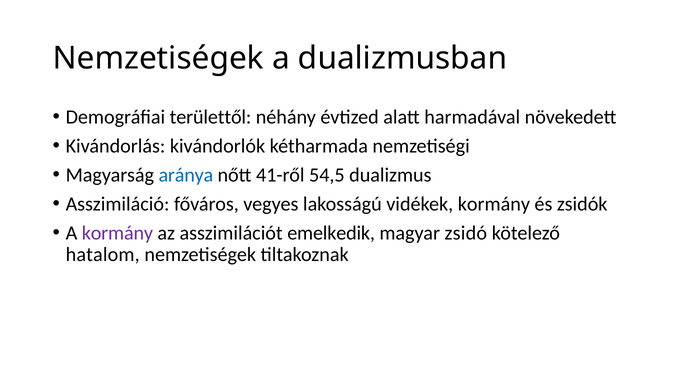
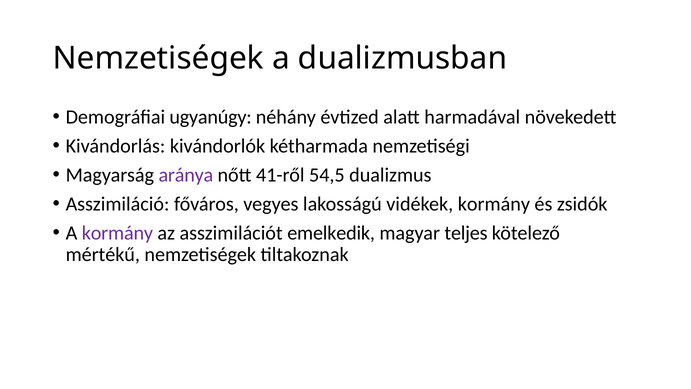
területtől: területtől -> ugyanúgy (211, 117)
aránya colour: blue -> purple (186, 175)
zsidó: zsidó -> teljes (466, 233)
hatalom: hatalom -> mértékű (103, 254)
